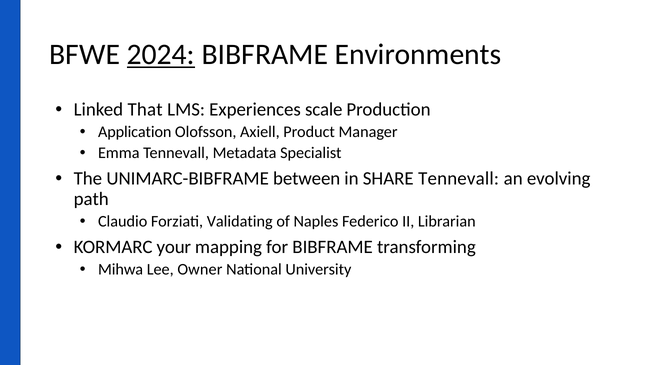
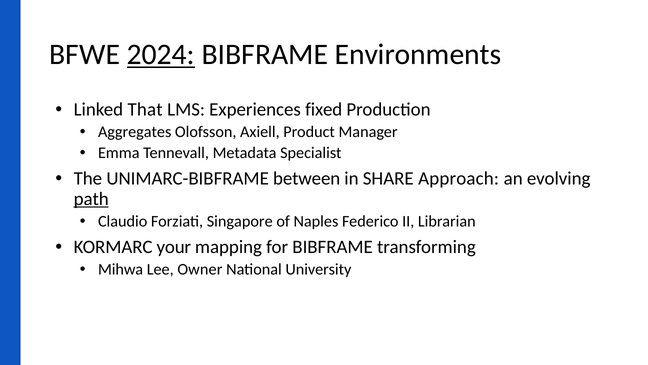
scale: scale -> fixed (324, 110)
Application: Application -> Aggregates (135, 132)
SHARE Tennevall: Tennevall -> Approach (459, 178)
path underline: none -> present (91, 199)
Validating: Validating -> Singapore (240, 221)
